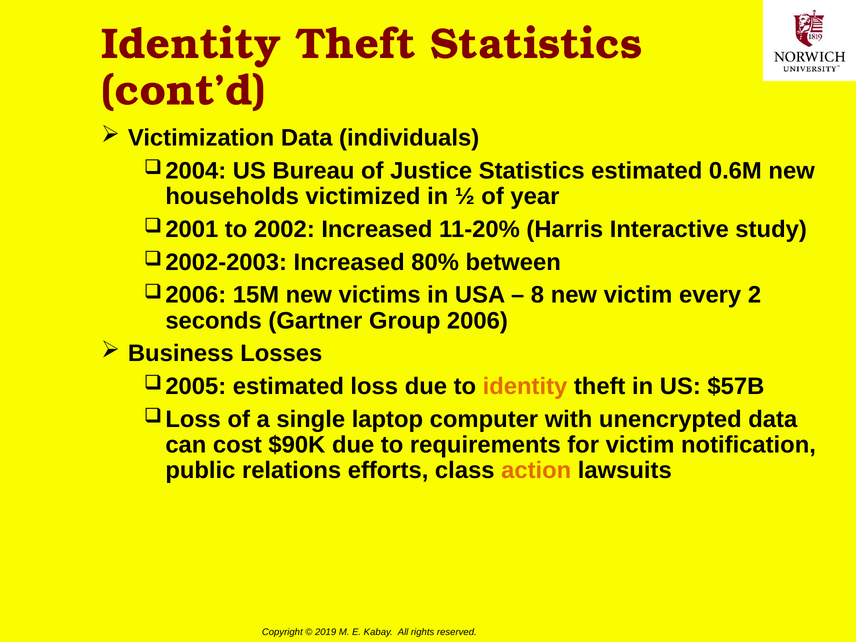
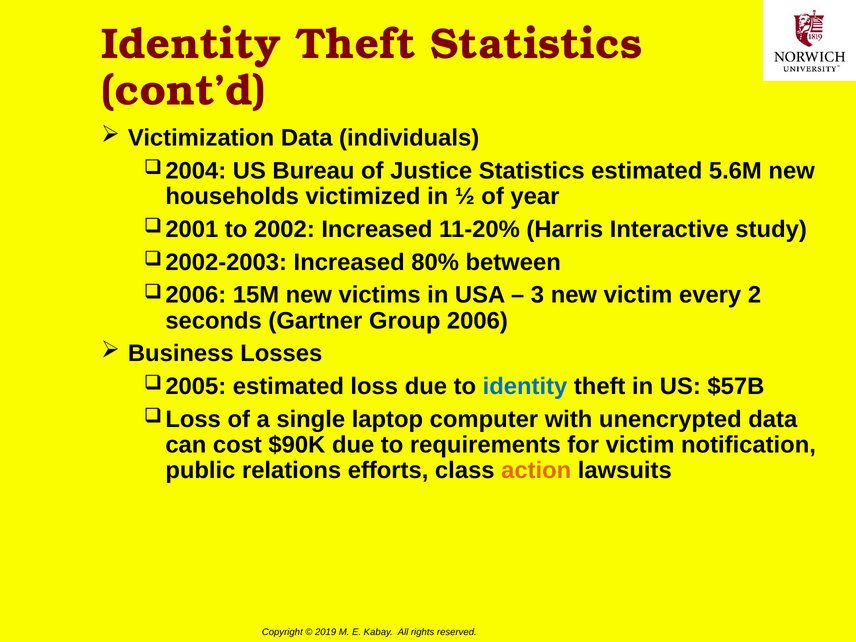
0.6M: 0.6M -> 5.6M (735, 171)
8: 8 -> 3 (537, 295)
identity colour: orange -> blue (525, 386)
